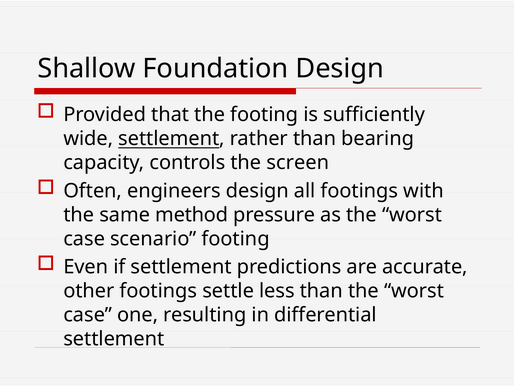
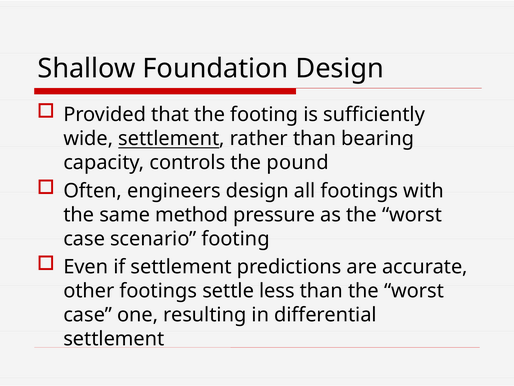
screen: screen -> pound (298, 162)
